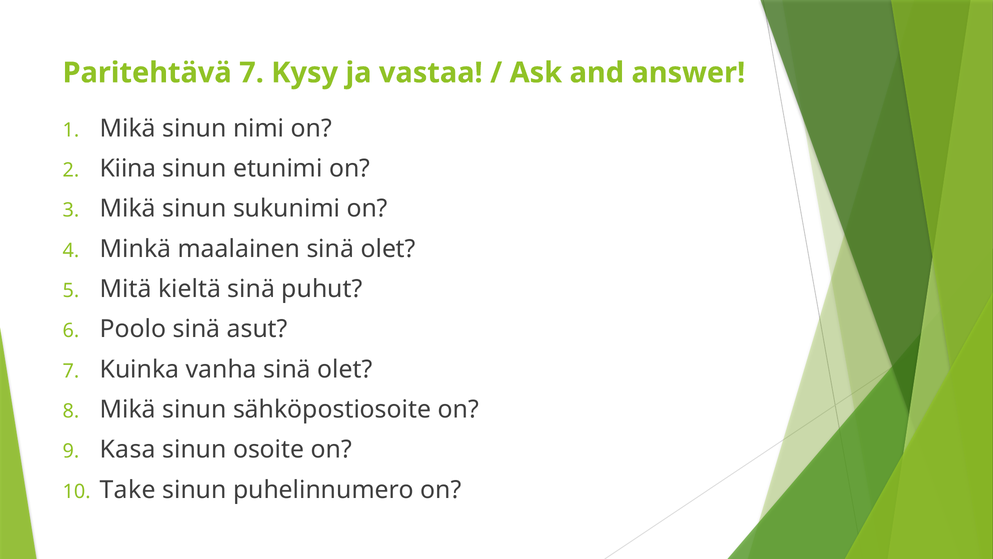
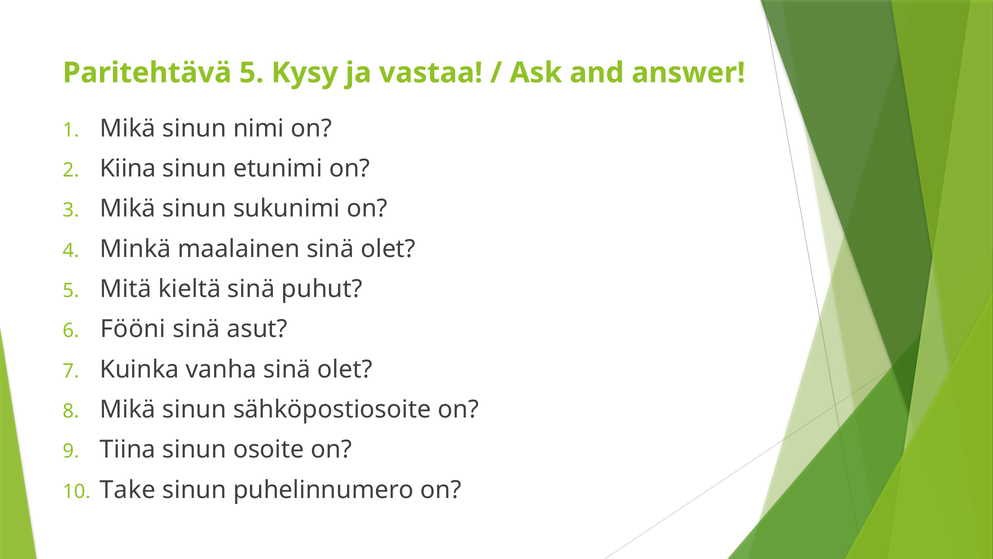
Paritehtävä 7: 7 -> 5 (252, 73)
Poolo: Poolo -> Fööni (133, 329)
Kasa: Kasa -> Tiina (128, 449)
